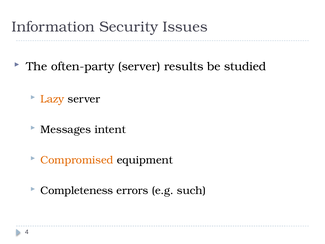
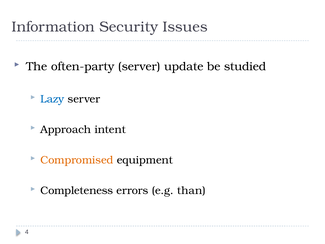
results: results -> update (184, 66)
Lazy colour: orange -> blue (52, 99)
Messages: Messages -> Approach (66, 129)
such: such -> than (191, 190)
